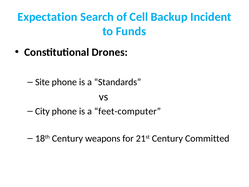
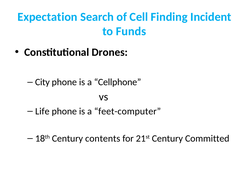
Backup: Backup -> Finding (169, 17)
Site: Site -> City (42, 82)
Standards: Standards -> Cellphone (118, 82)
City: City -> Life (42, 111)
weapons: weapons -> contents (103, 138)
